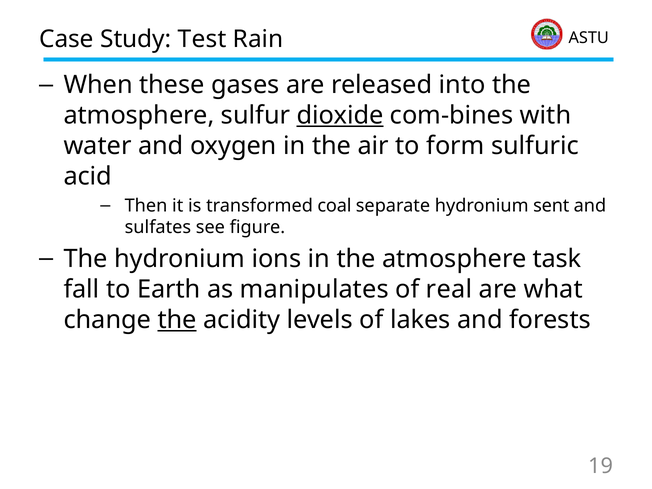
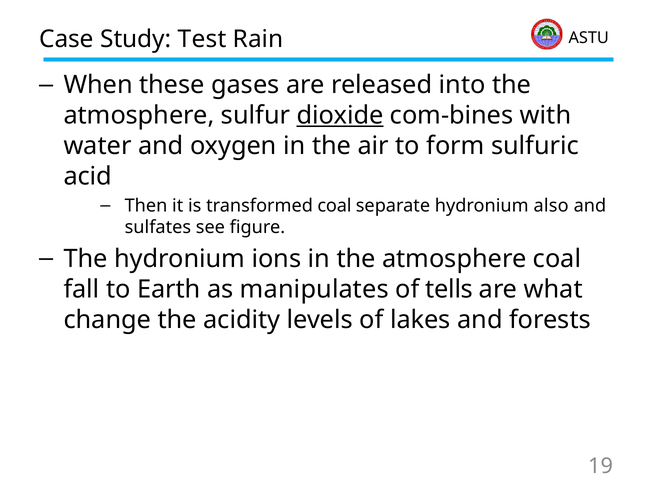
sent: sent -> also (551, 206)
atmosphere task: task -> coal (557, 259)
real: real -> tells (449, 289)
the underline: present -> none (177, 320)
